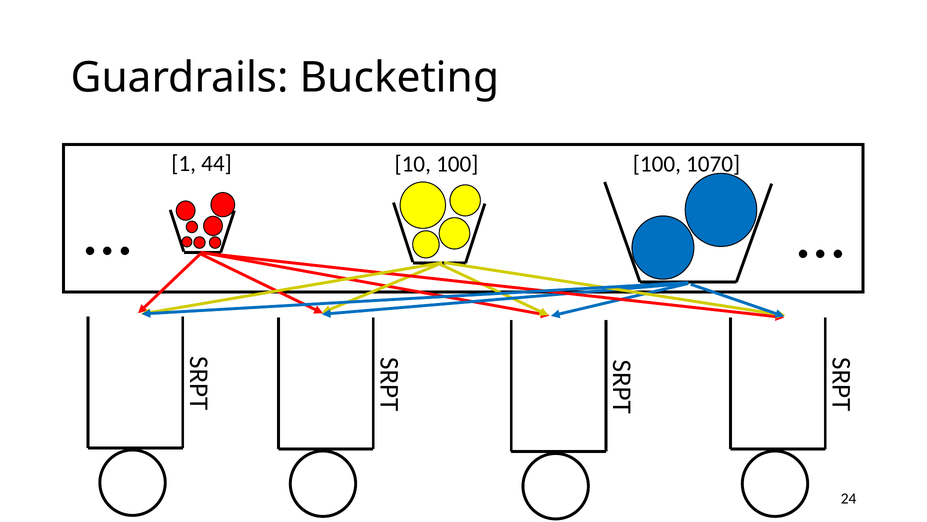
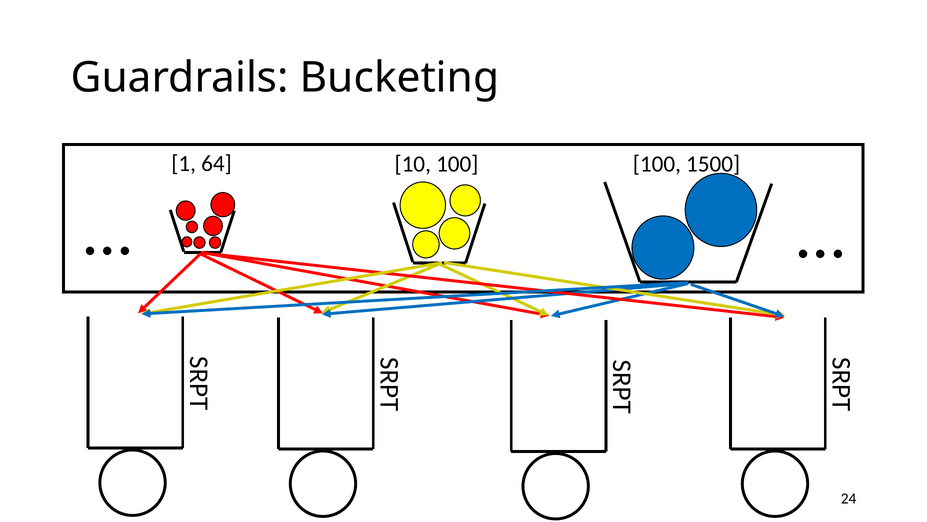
44: 44 -> 64 (216, 164)
1070: 1070 -> 1500 (713, 164)
